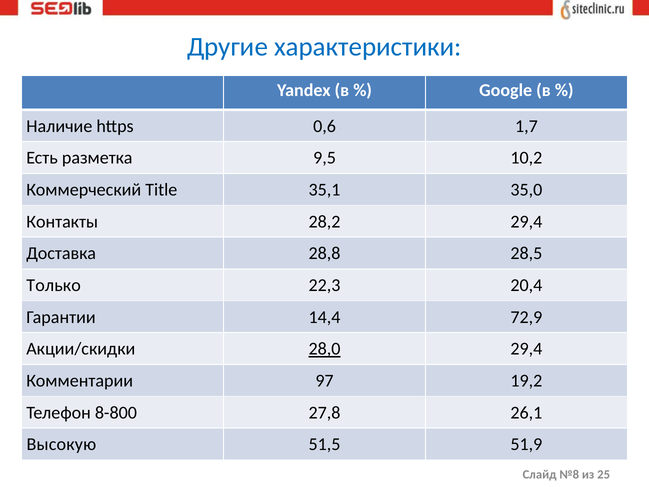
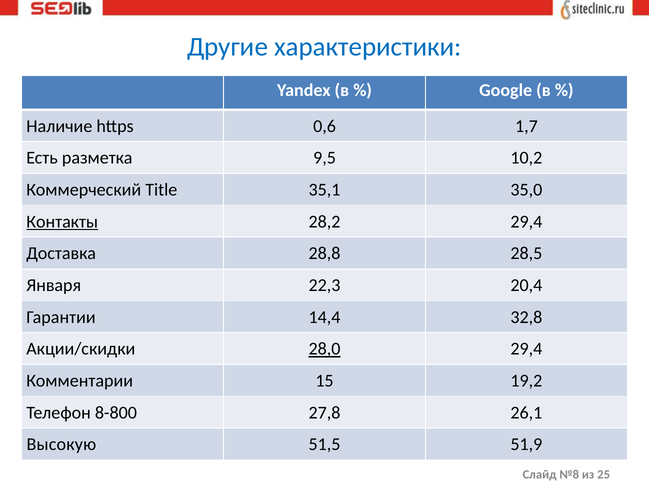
Контакты underline: none -> present (62, 222)
Только: Только -> Января (54, 285)
72,9: 72,9 -> 32,8 (526, 317)
97: 97 -> 15 (325, 381)
